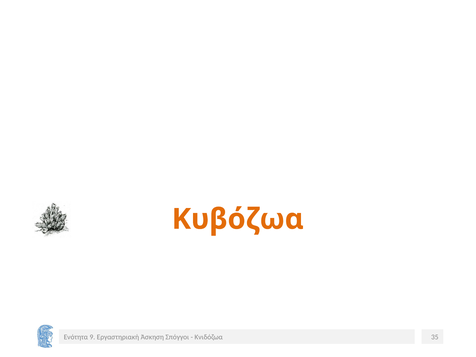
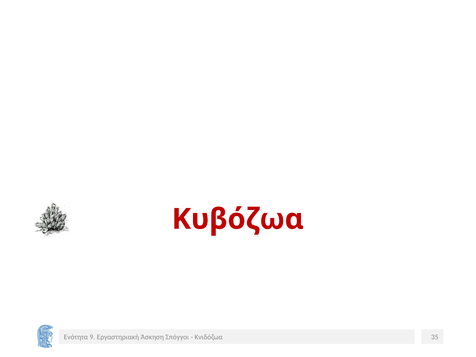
Κυβόζωα colour: orange -> red (238, 219)
